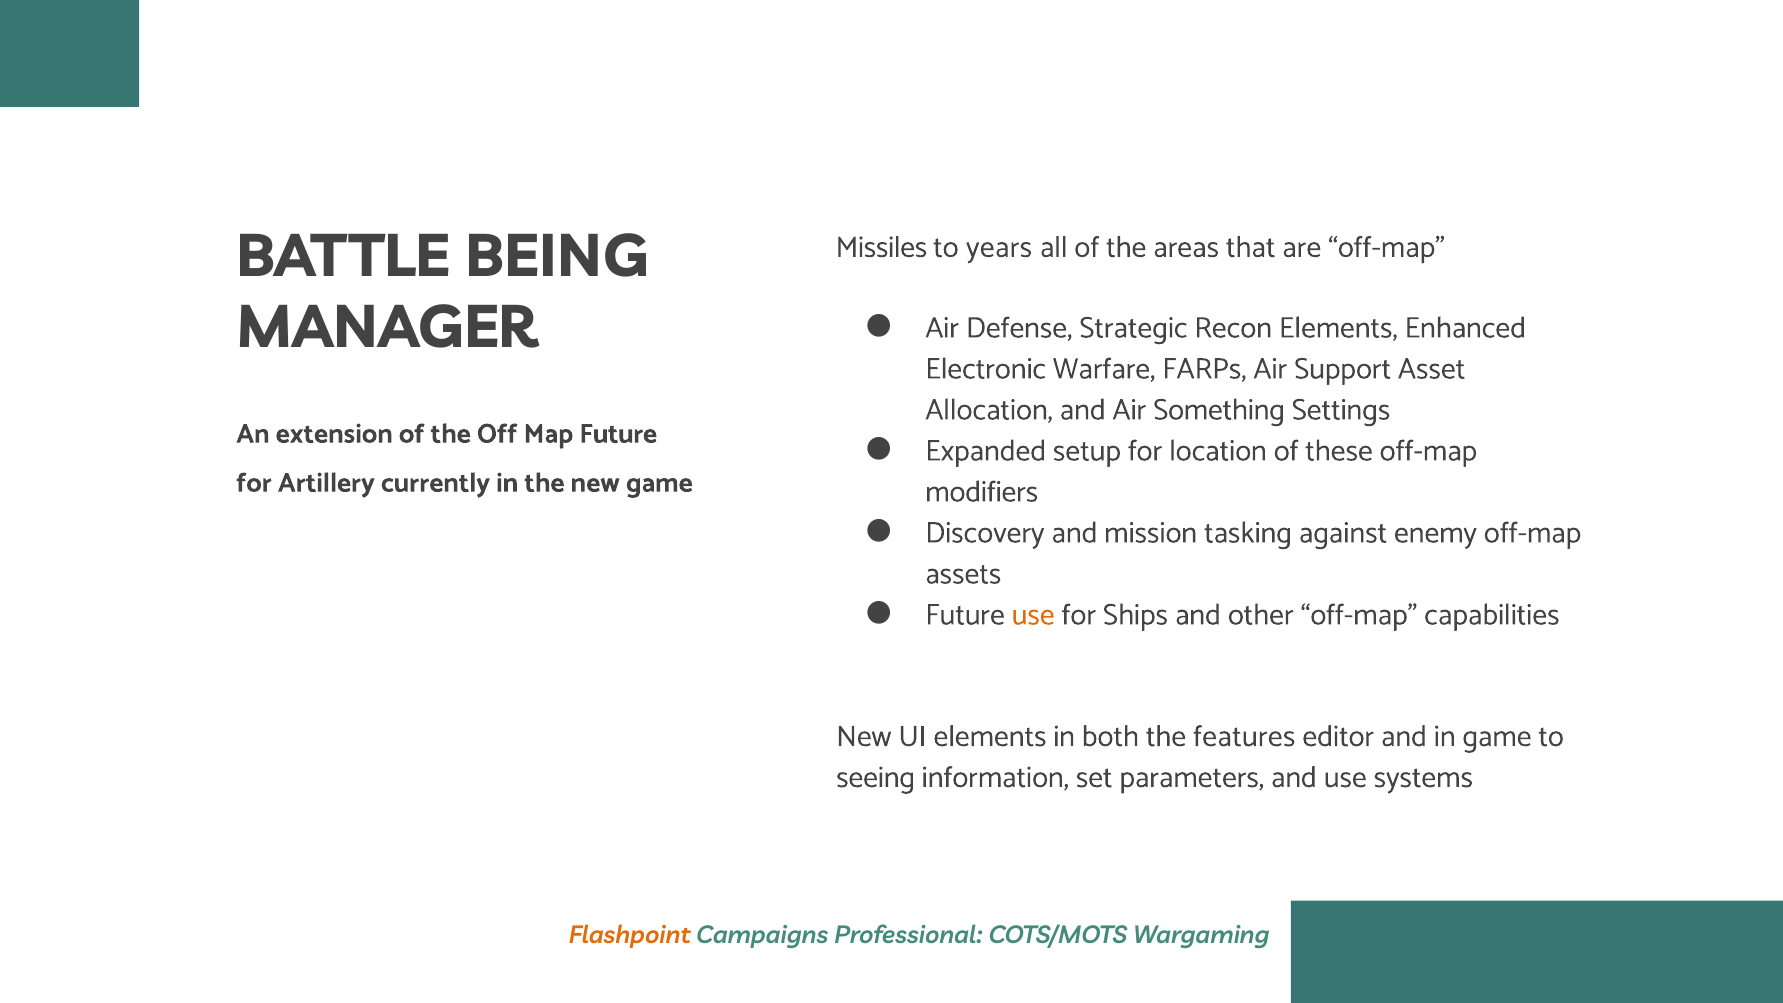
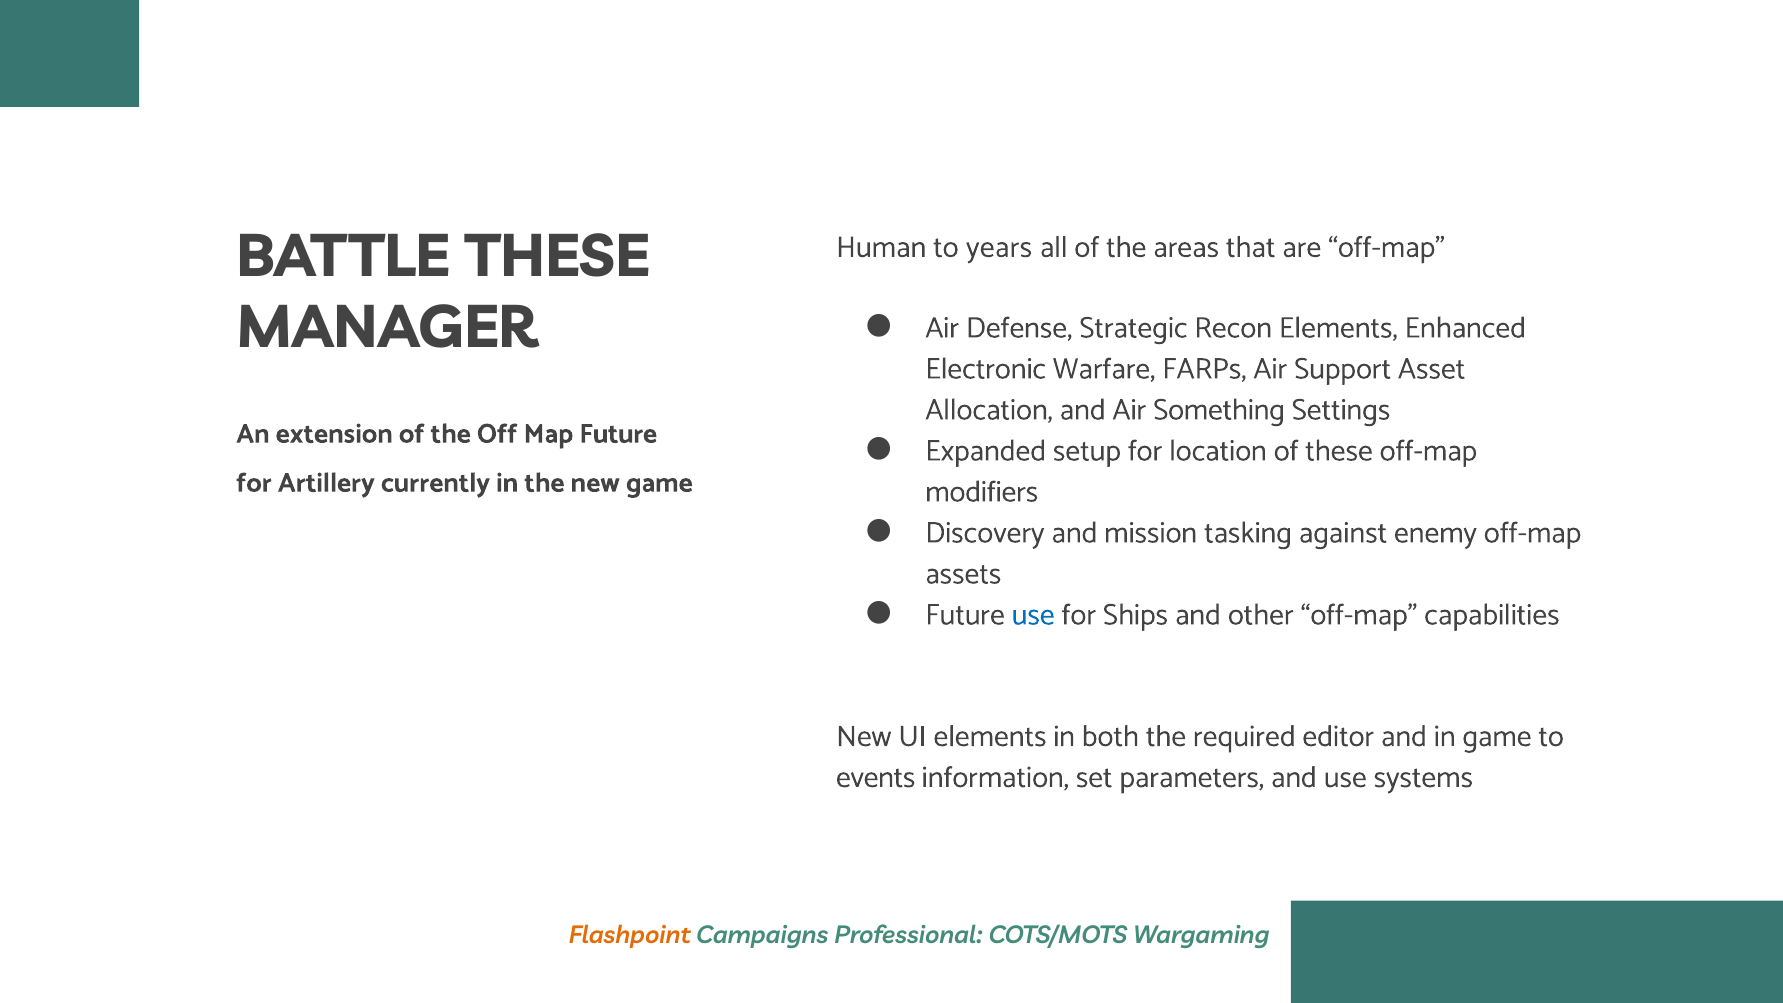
BATTLE BEING: BEING -> THESE (558, 256)
Missiles: Missiles -> Human (881, 247)
use colour: orange -> blue (1033, 615)
features: features -> required (1244, 736)
seeing: seeing -> events (876, 777)
